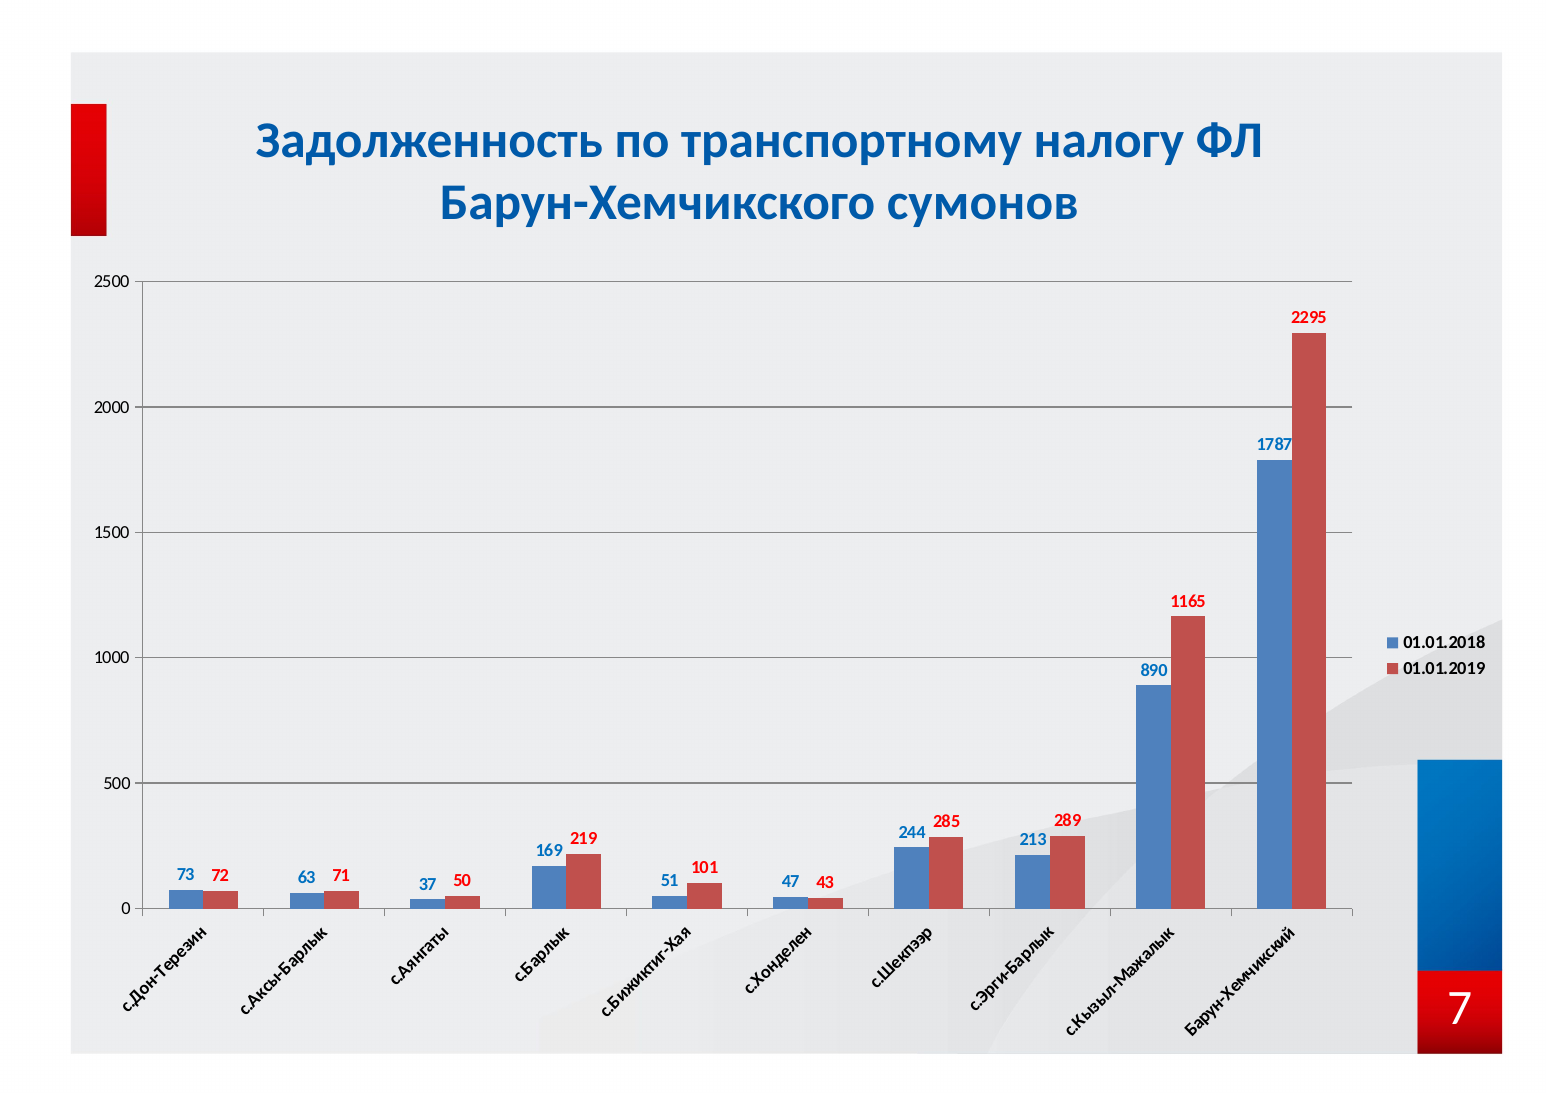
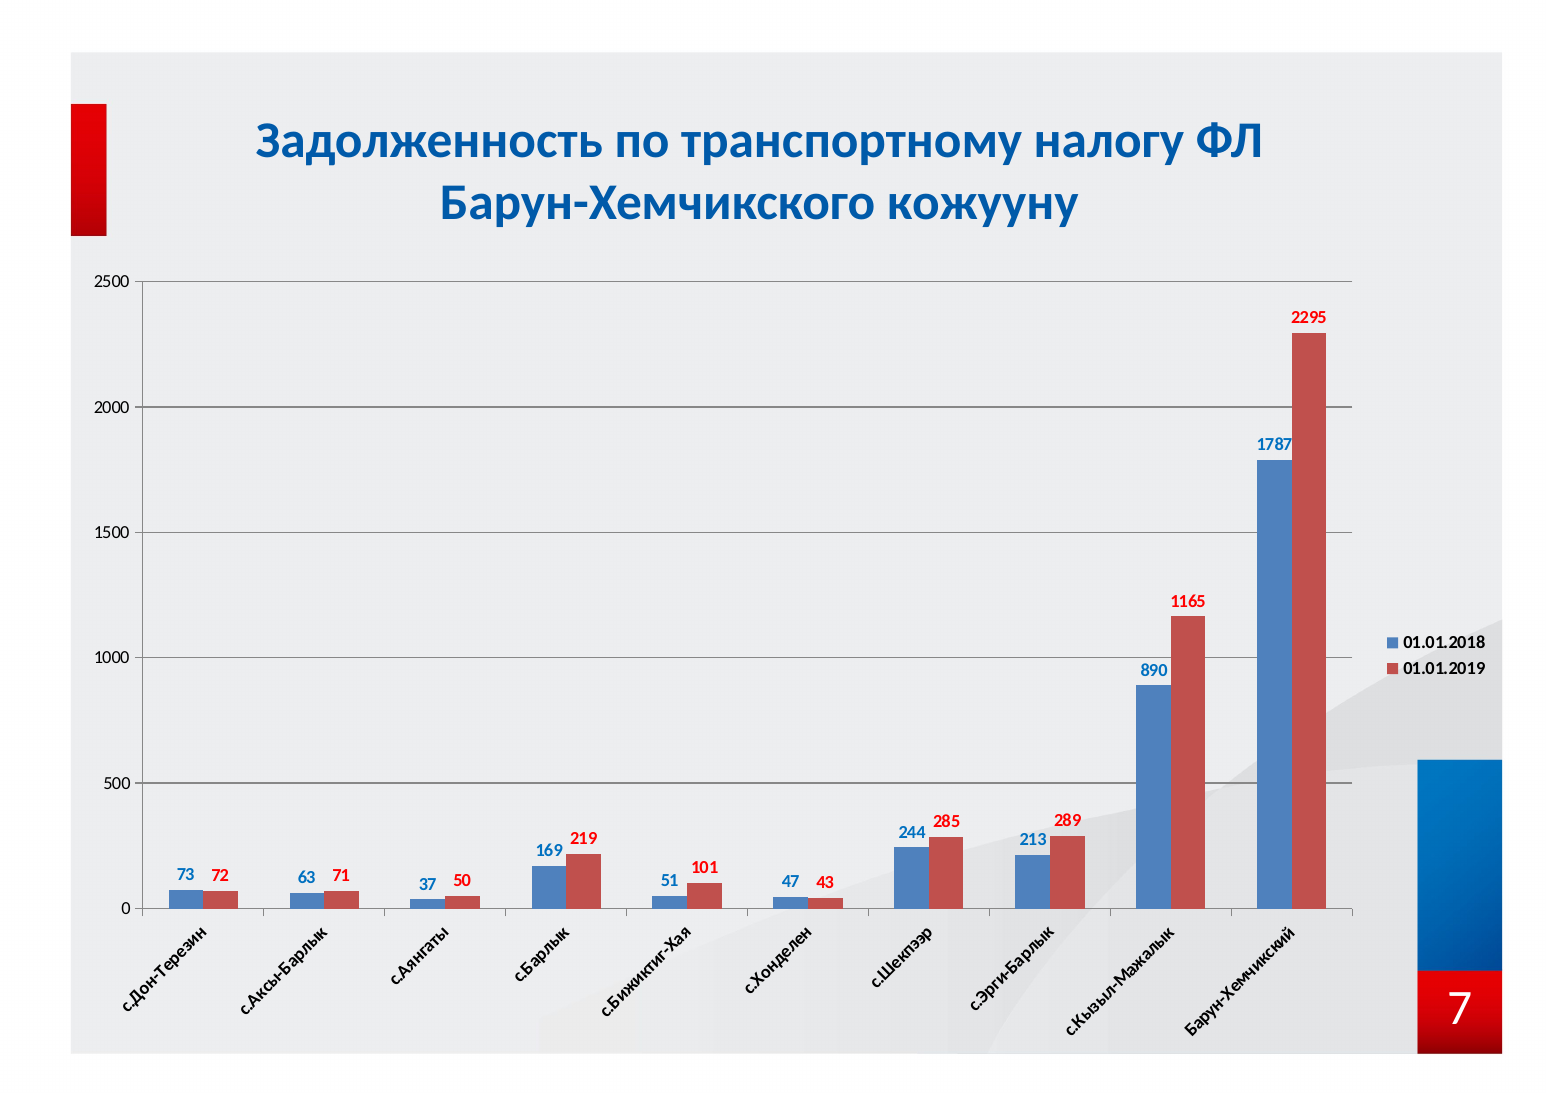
сумонов: сумонов -> кожууну (983, 202)
